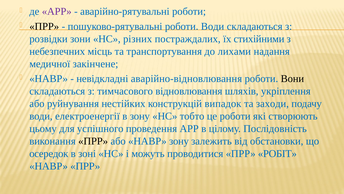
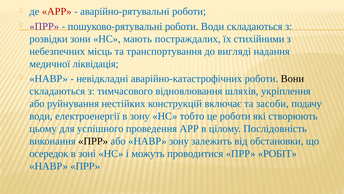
АРР colour: purple -> red (57, 12)
ПРР colour: black -> purple (44, 26)
різних: різних -> мають (138, 39)
лихами: лихами -> вигляді (234, 51)
закінчене: закінчене -> ліквідація (96, 64)
аварійно-відновлювання: аварійно-відновлювання -> аварійно-катастрофічних (186, 78)
випадок: випадок -> включає (223, 103)
заходи: заходи -> засоби (272, 103)
